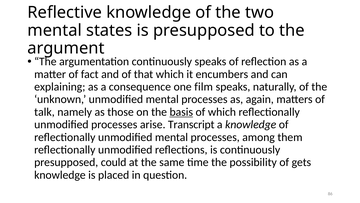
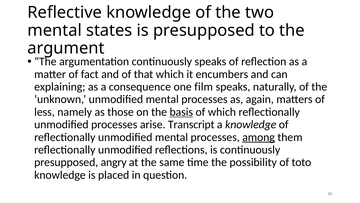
talk: talk -> less (44, 112)
among underline: none -> present (259, 137)
could: could -> angry (114, 162)
gets: gets -> toto (301, 162)
